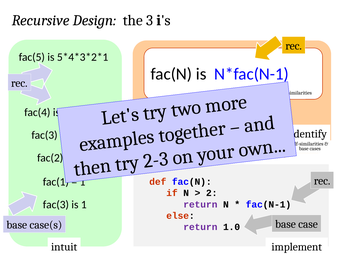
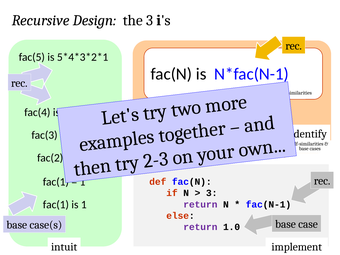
2: 2 -> 3 (212, 193)
fac(3: fac(3 -> fac(1 (56, 205)
